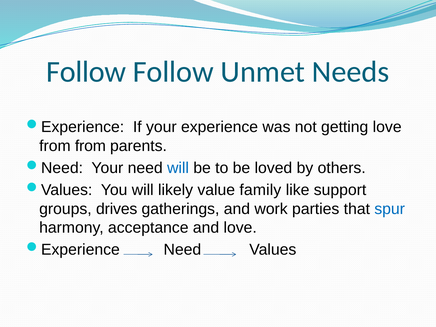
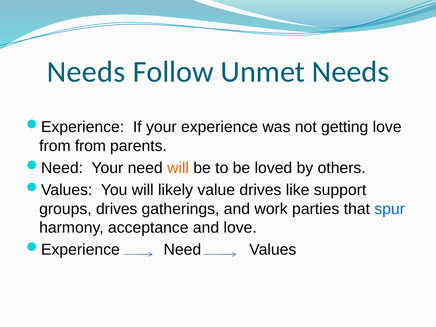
Follow: Follow -> Needs (86, 72)
will colour: blue -> orange (178, 168)
value family: family -> drives (260, 190)
